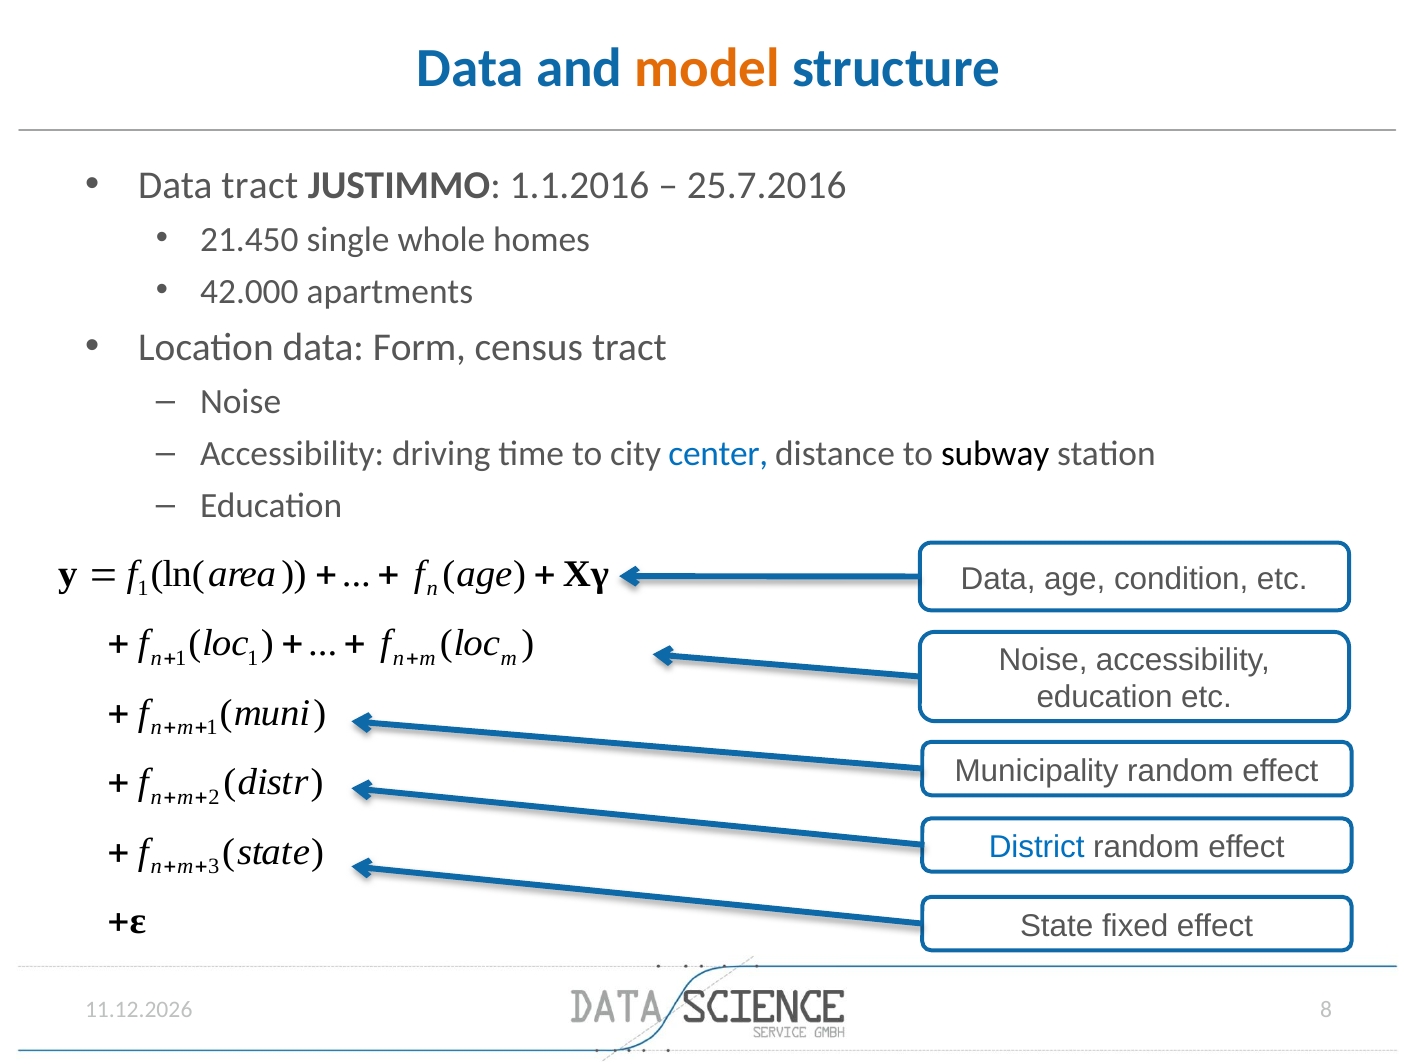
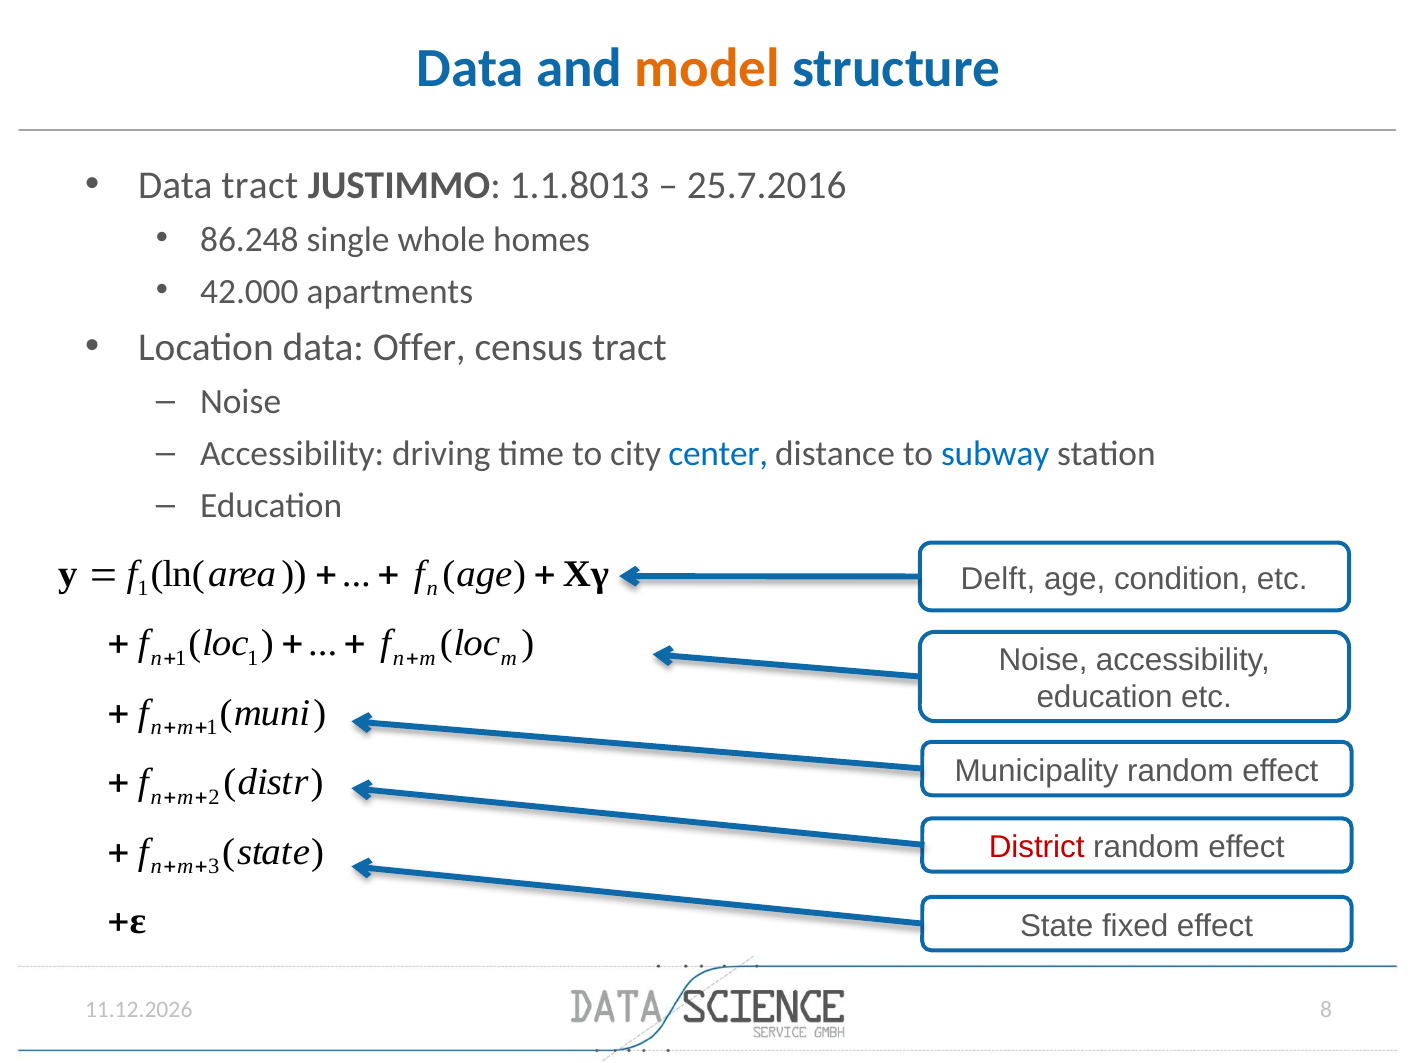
1.1.2016: 1.1.2016 -> 1.1.8013 (579, 185)
21.450: 21.450 -> 86.248 (249, 239)
Form: Form -> Offer (419, 348)
subway colour: black -> blue (995, 454)
Data: Data -> Delft (998, 579)
District colour: blue -> red (1037, 847)
